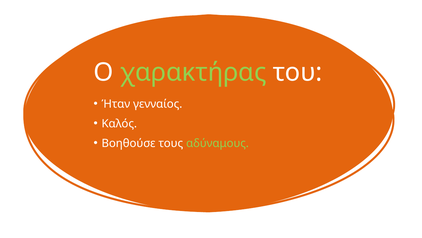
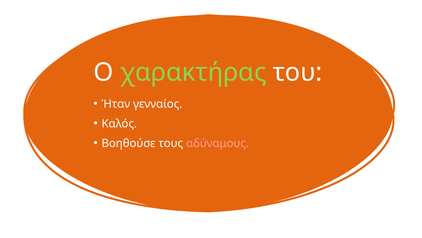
αδύναμους colour: light green -> pink (218, 143)
